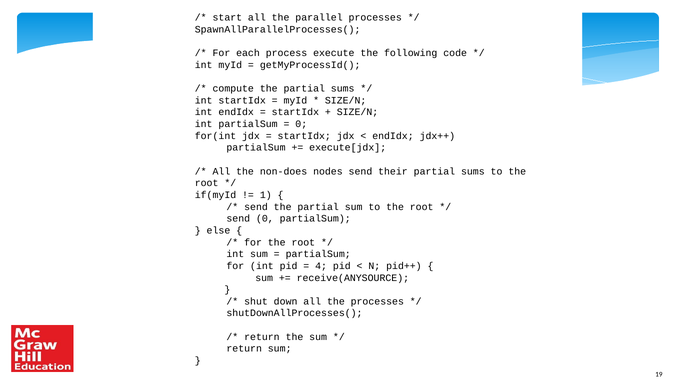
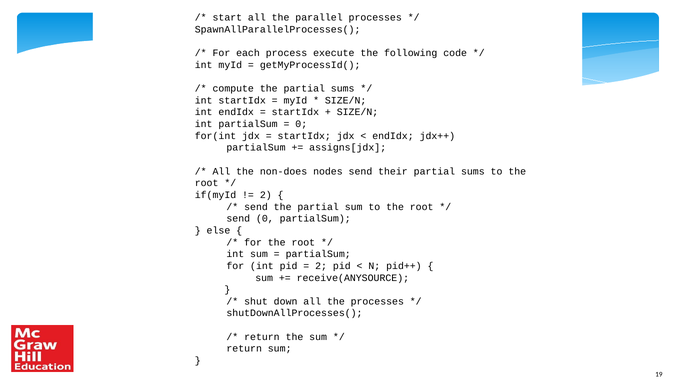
execute[jdx: execute[jdx -> assigns[jdx (348, 148)
1: 1 -> 2 (266, 195)
4: 4 -> 2 (321, 266)
